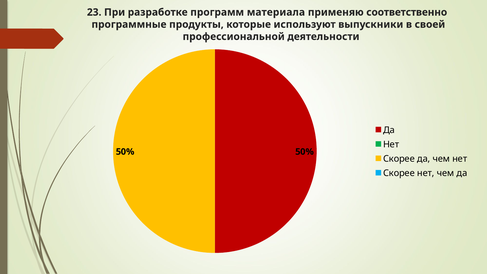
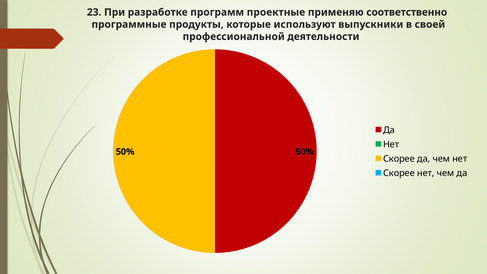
материала: материала -> проектные (276, 12)
